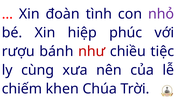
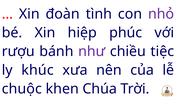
như colour: red -> purple (92, 51)
cùng: cùng -> khúc (38, 70)
chiếm: chiếm -> chuộc (22, 89)
